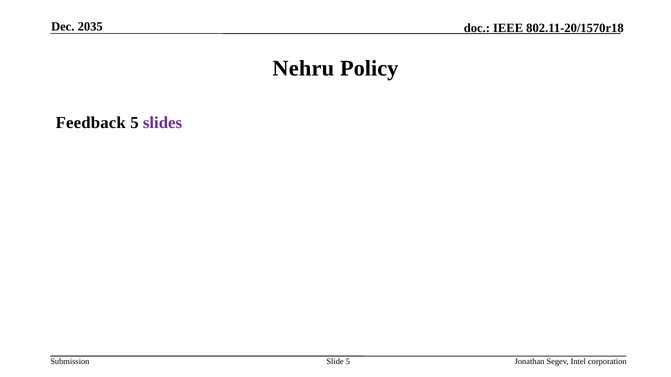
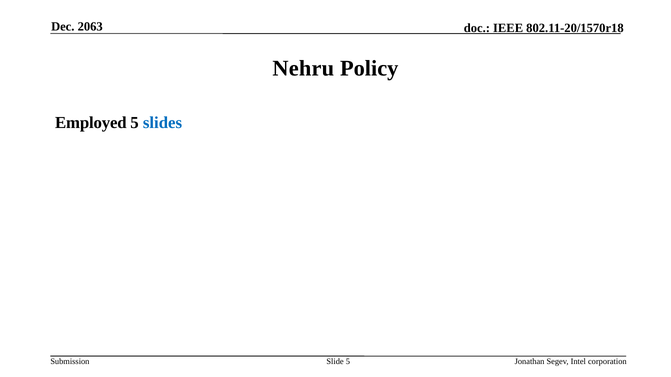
2035: 2035 -> 2063 (90, 27)
Feedback: Feedback -> Employed (91, 123)
slides colour: purple -> blue (162, 123)
